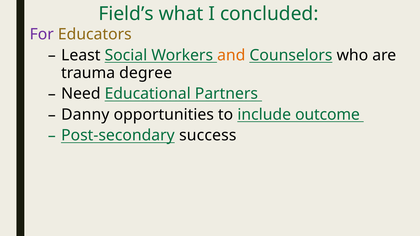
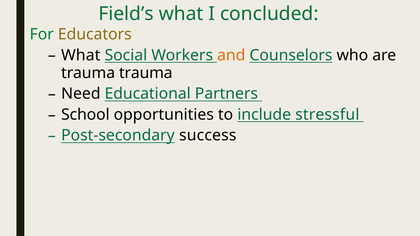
For colour: purple -> green (42, 34)
Least: Least -> What (81, 55)
trauma degree: degree -> trauma (146, 73)
Danny: Danny -> School (85, 115)
outcome: outcome -> stressful (327, 115)
